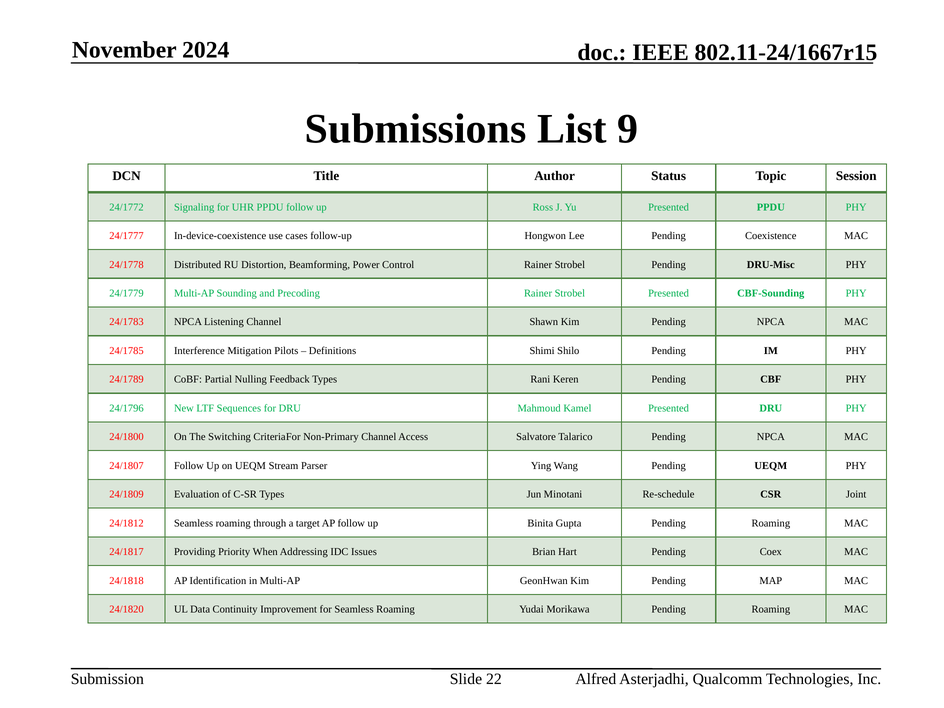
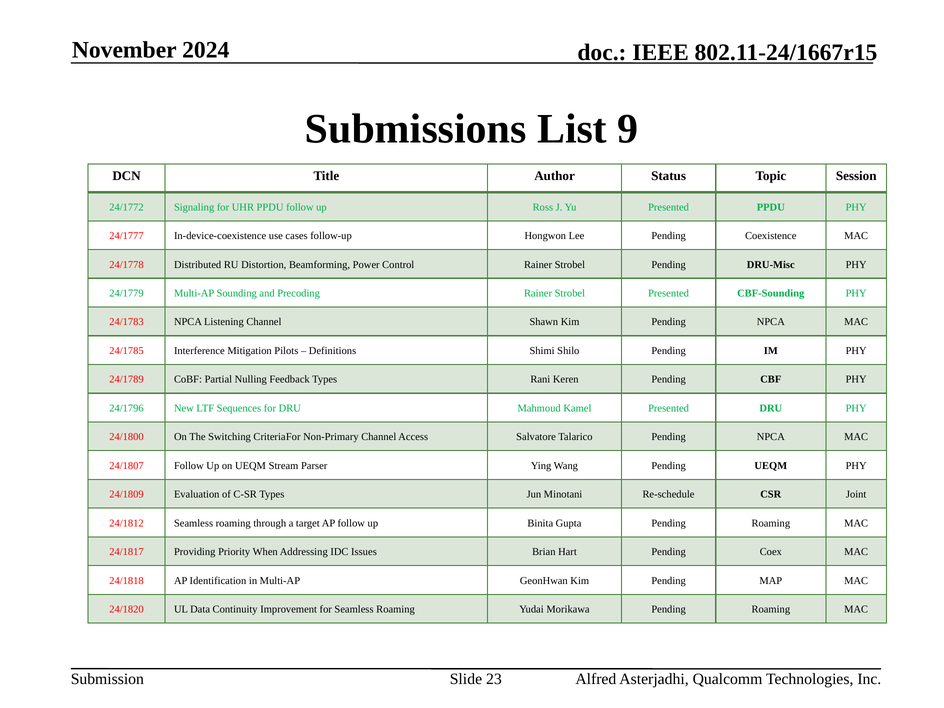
22: 22 -> 23 (494, 679)
